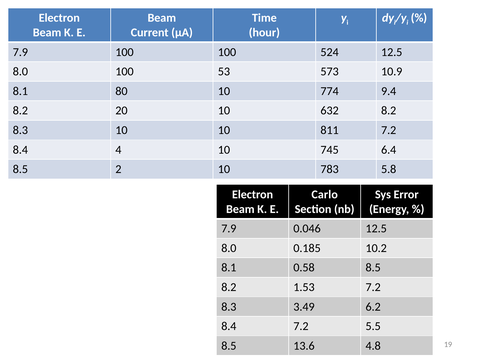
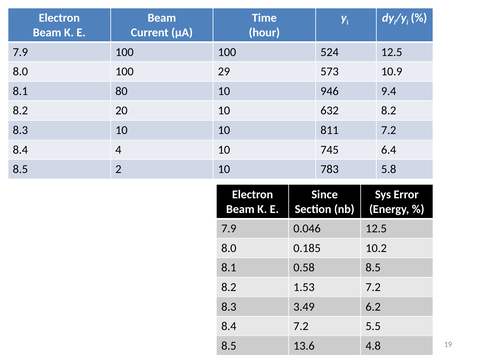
53: 53 -> 29 (224, 72)
774: 774 -> 946 (330, 91)
Carlo: Carlo -> Since (325, 194)
